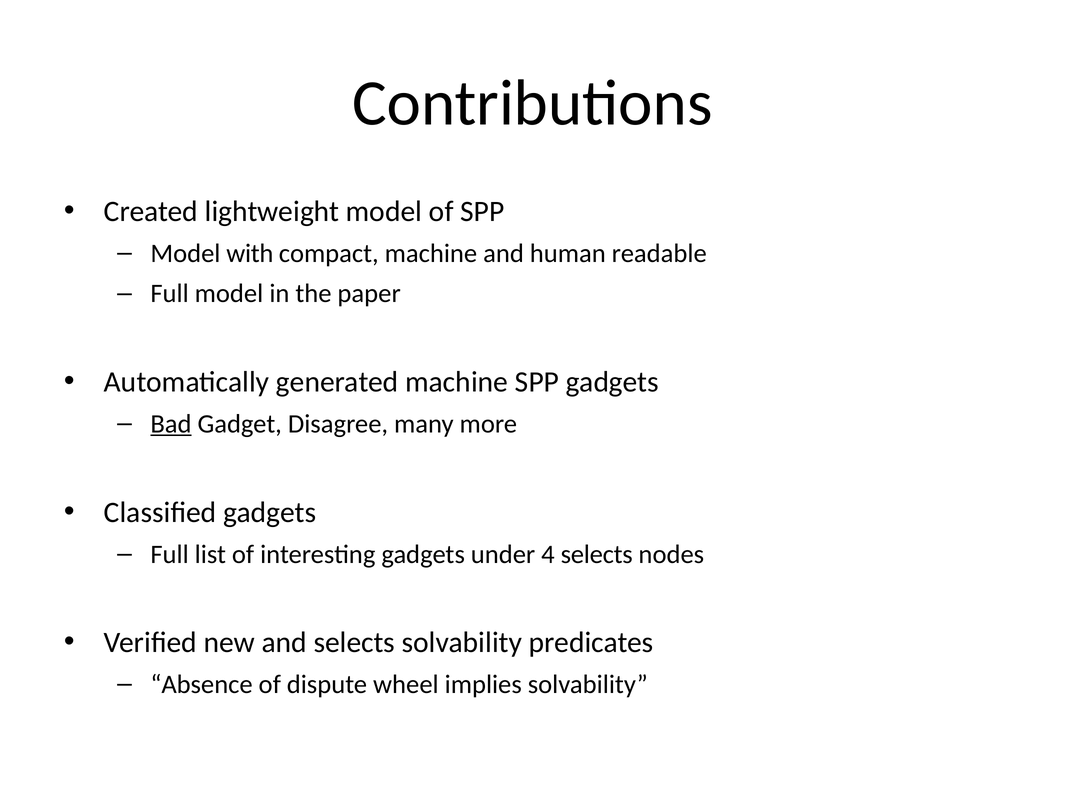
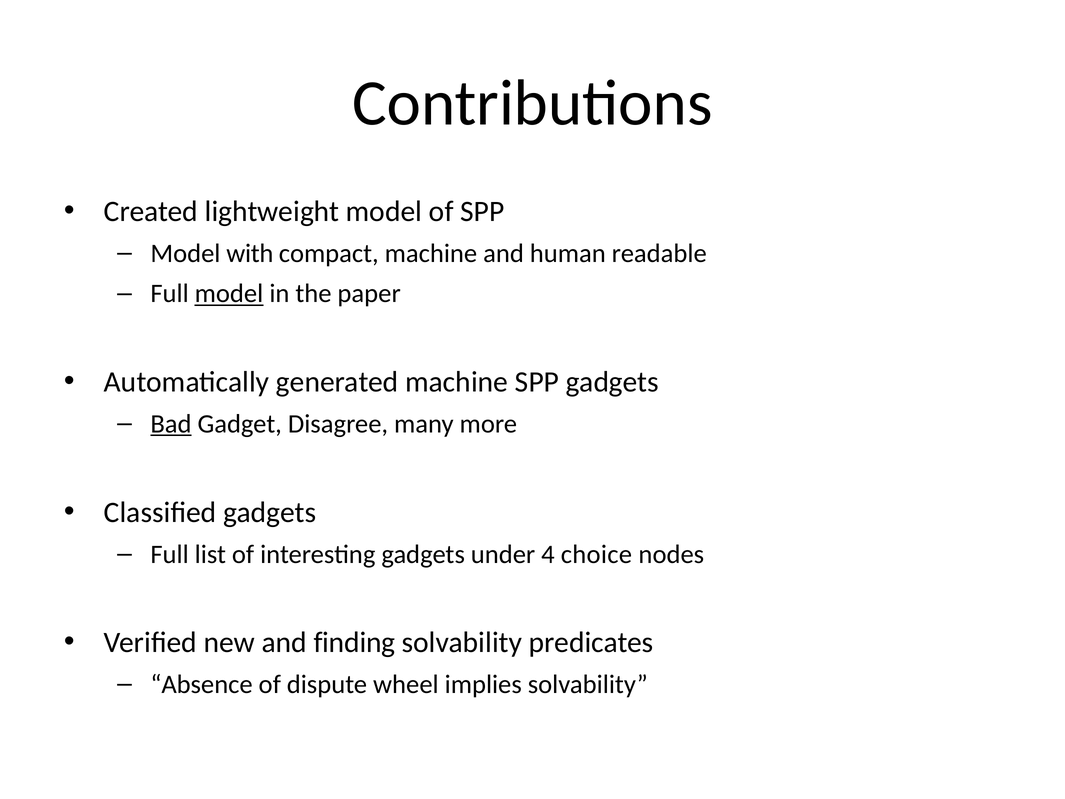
model underline: none -> present (229, 294)
4 selects: selects -> choice (596, 554)
and selects: selects -> finding (354, 642)
